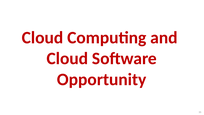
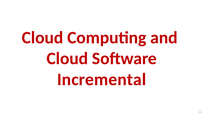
Opportunity: Opportunity -> Incremental (102, 79)
